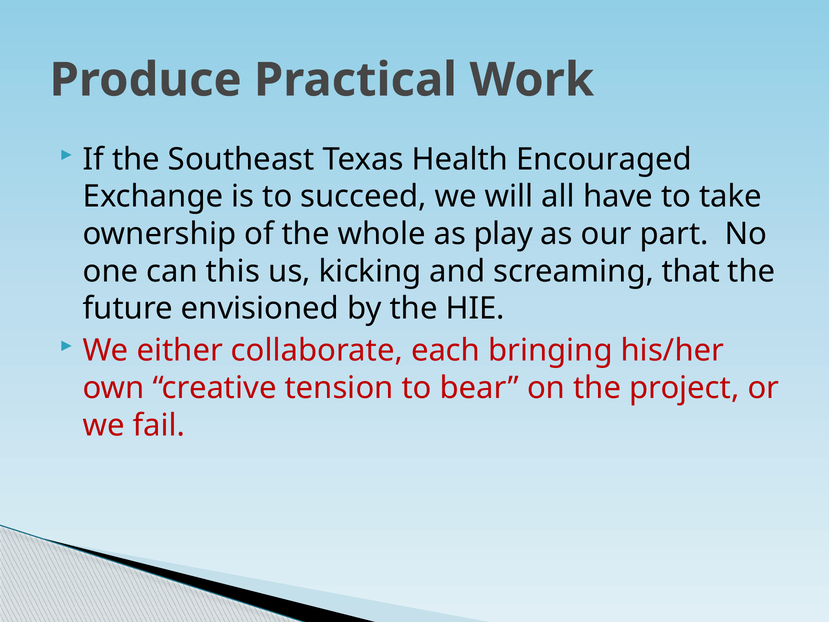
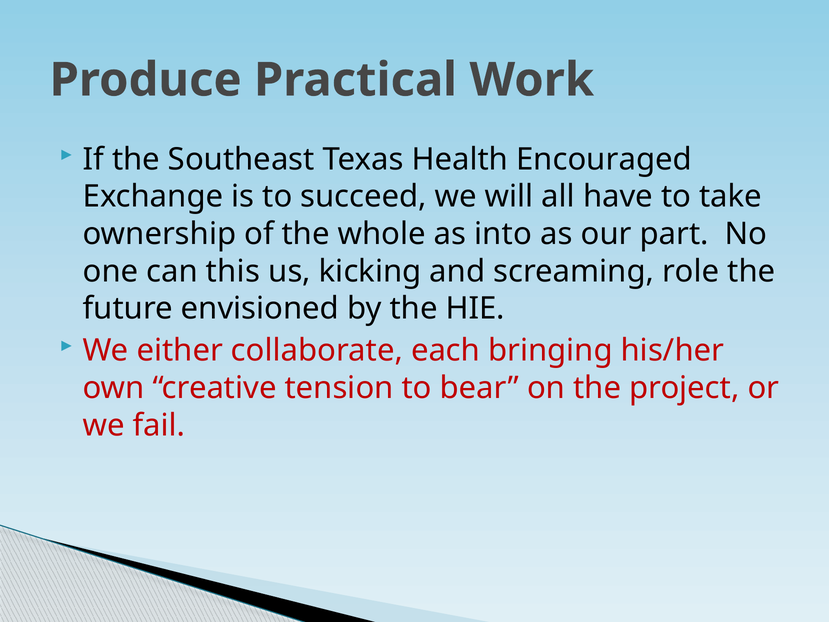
play: play -> into (503, 234)
that: that -> role (691, 271)
